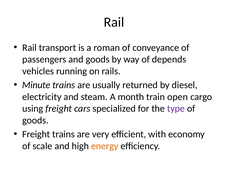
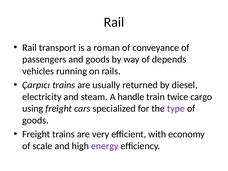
Minute: Minute -> Çarpıcı (36, 85)
month: month -> handle (131, 97)
open: open -> twice (178, 97)
energy colour: orange -> purple (105, 146)
